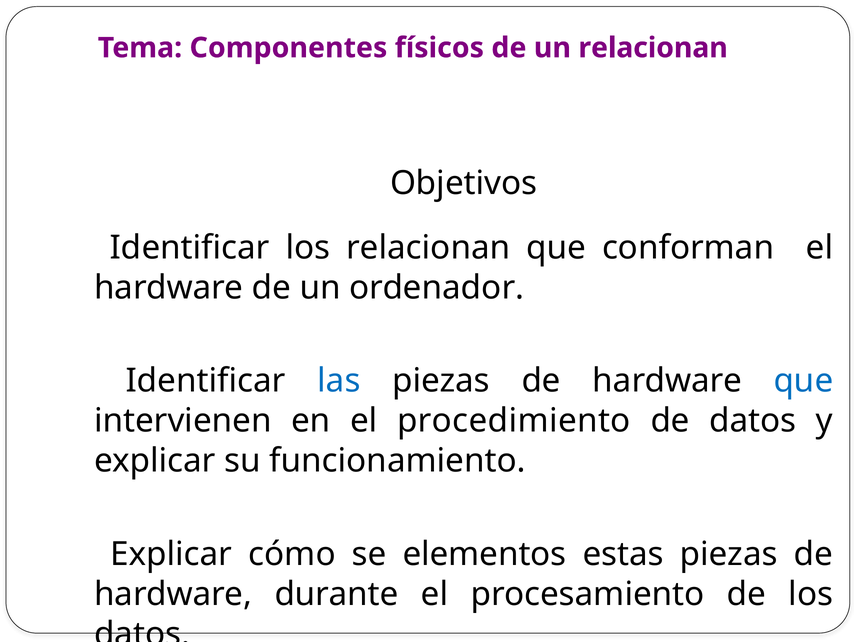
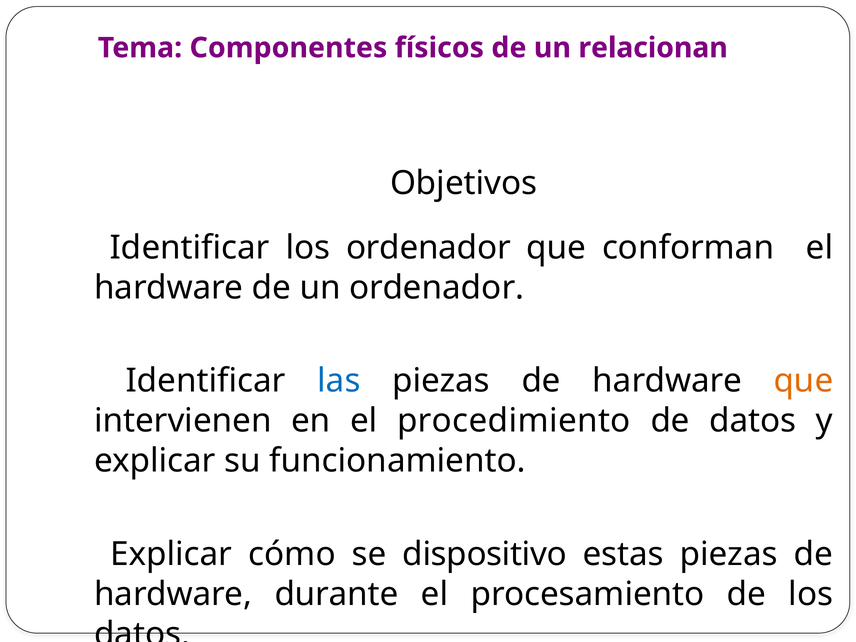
los relacionan: relacionan -> ordenador (428, 248)
que colour: blue -> orange (803, 381)
elementos: elementos -> dispositivo (485, 554)
